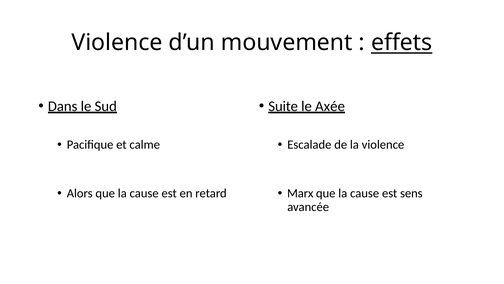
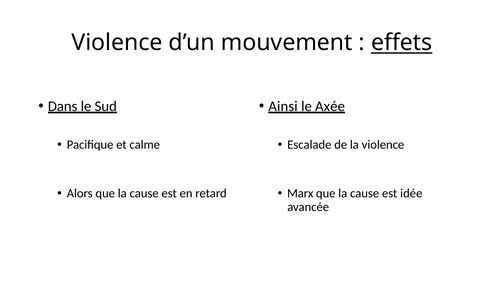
Suite: Suite -> Ainsi (283, 106)
sens: sens -> idée (411, 193)
